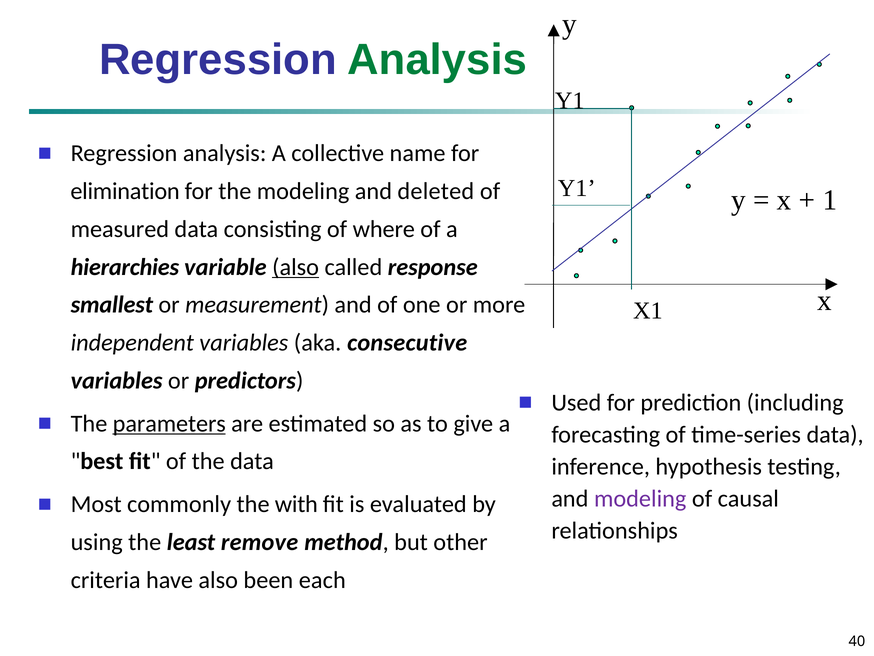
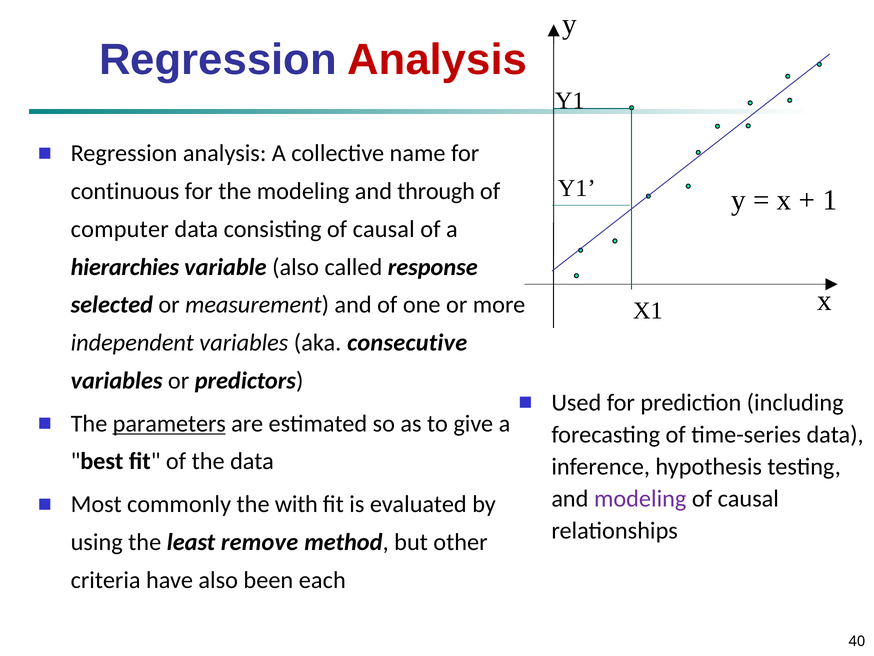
Analysis colour: green -> red (437, 60)
elimination: elimination -> continuous (125, 191)
deleted: deleted -> through (436, 191)
measured: measured -> computer (120, 229)
consisting of where: where -> causal (384, 229)
also underline: present -> none (296, 267)
smallest: smallest -> selected (112, 305)
